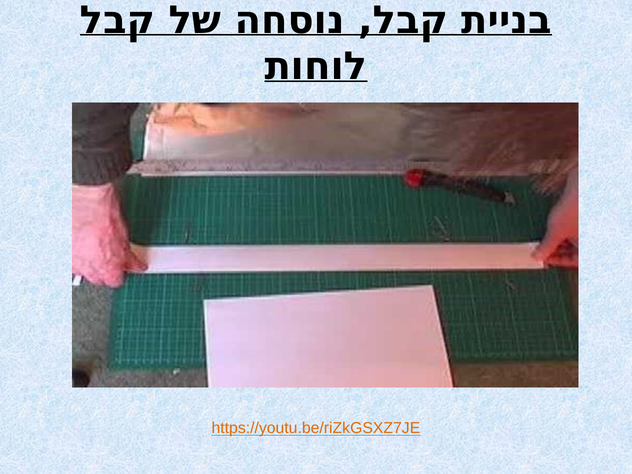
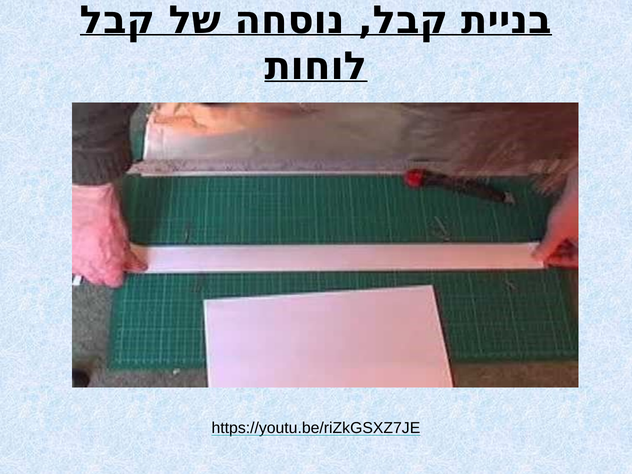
https://youtu.be/riZkGSXZ7JE colour: orange -> black (316, 428)
